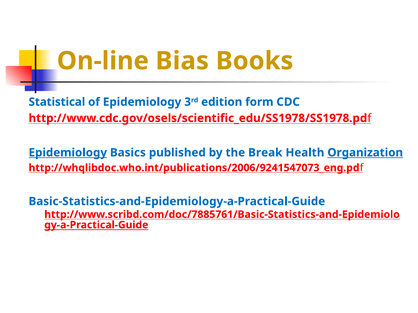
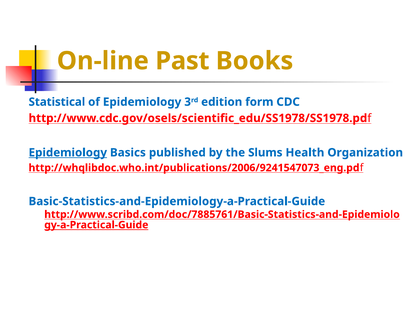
Bias: Bias -> Past (182, 61)
Break: Break -> Slums (265, 153)
Organization underline: present -> none (365, 153)
